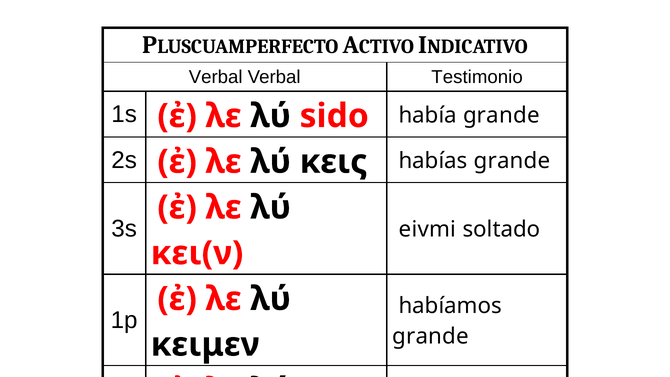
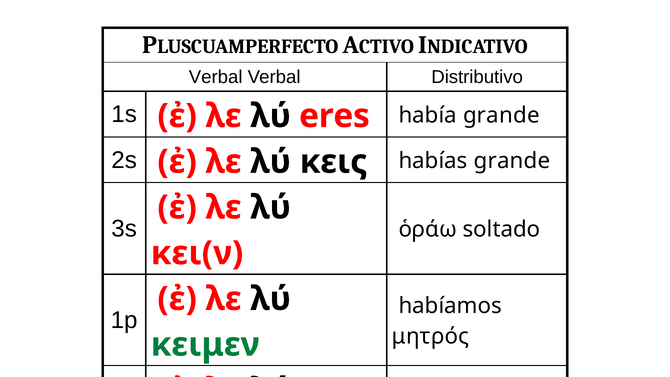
Testimonio: Testimonio -> Distributivo (477, 77)
sido: sido -> eres (334, 116)
eivmi: eivmi -> ὁράω (428, 230)
grande: grande -> μητρός (431, 336)
κειμεν colour: black -> green (205, 344)
